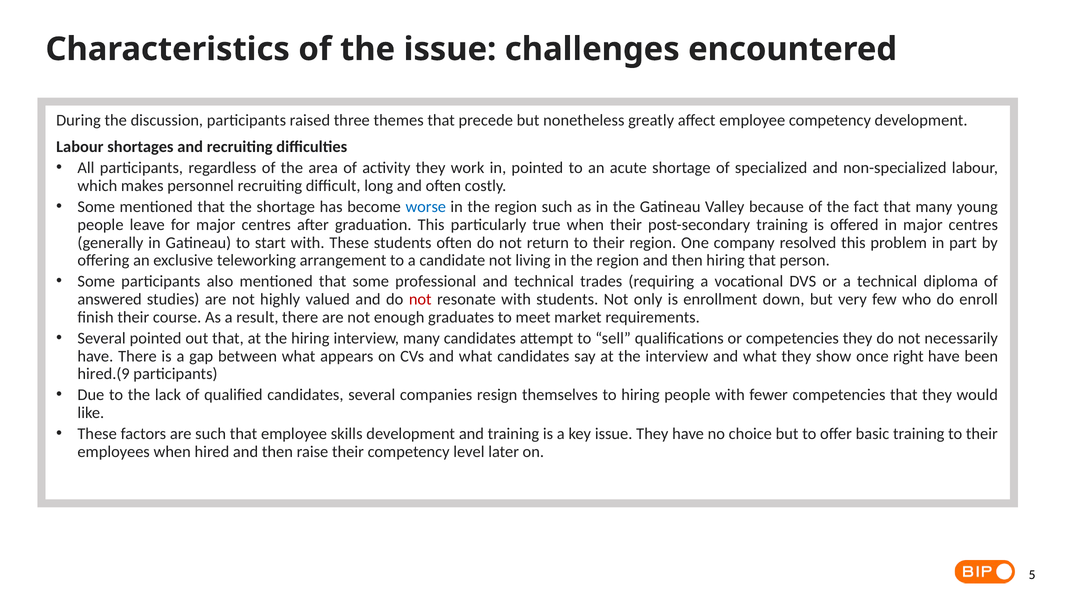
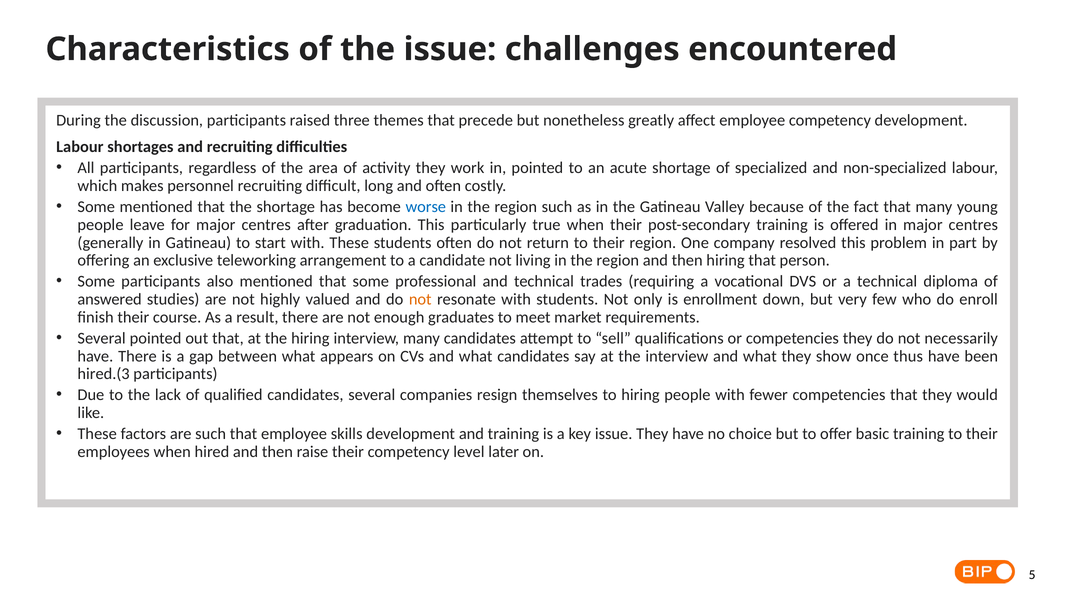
not colour: red -> orange (420, 299)
right: right -> thus (908, 356)
hired.(9: hired.(9 -> hired.(3 (104, 374)
